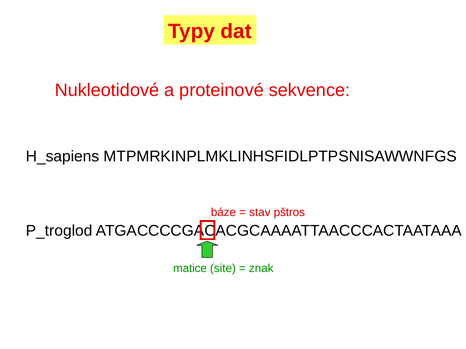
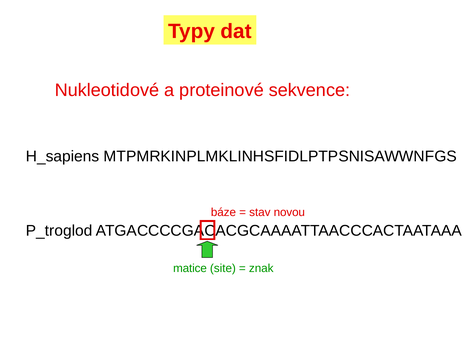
pštros: pštros -> novou (289, 213)
